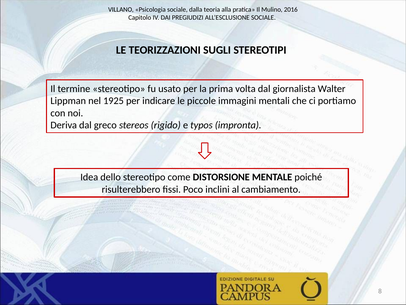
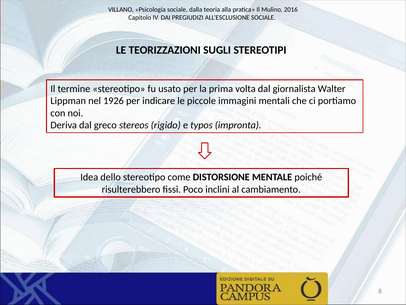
1925: 1925 -> 1926 (114, 101)
